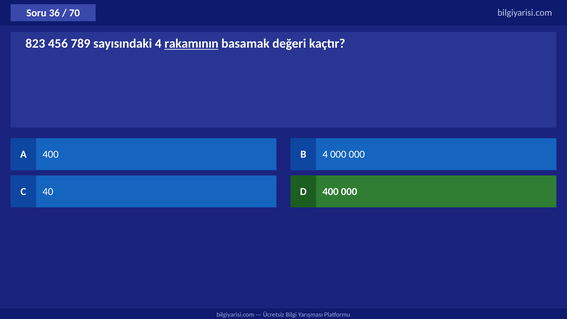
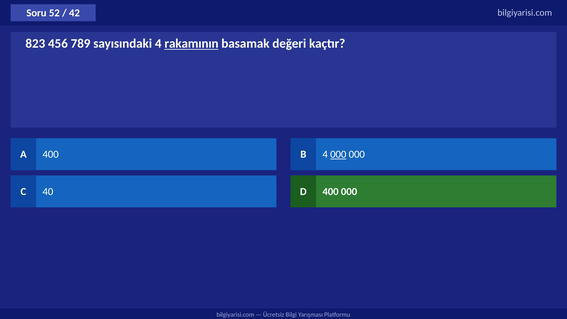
36: 36 -> 52 (54, 13)
70: 70 -> 42 (74, 13)
000 underline: none -> present (338, 154)
